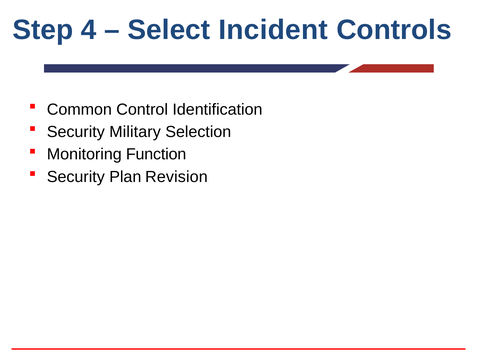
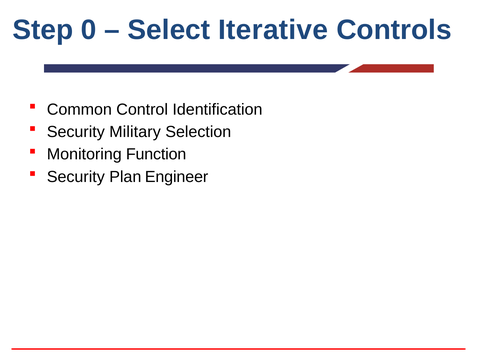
4: 4 -> 0 (89, 30)
Incident: Incident -> Iterative (273, 30)
Revision: Revision -> Engineer (177, 177)
